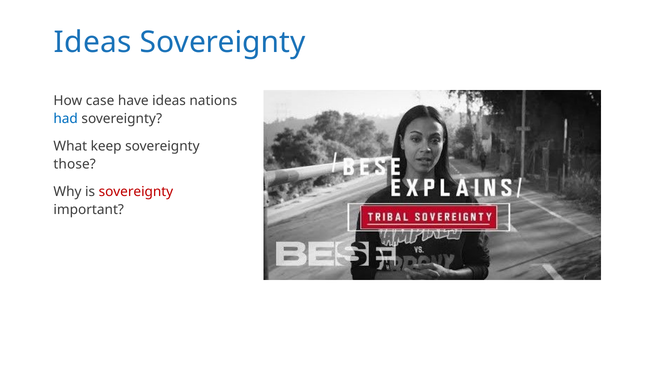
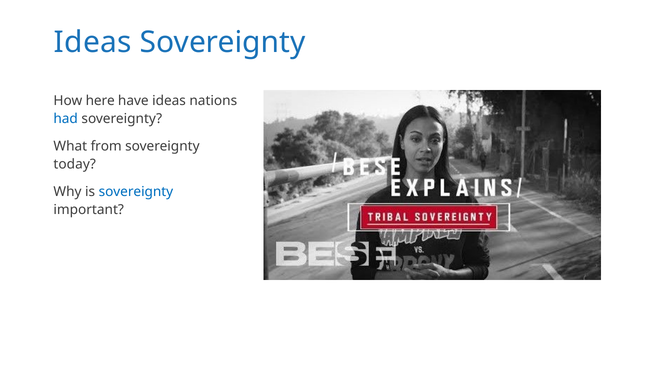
case: case -> here (100, 101)
keep: keep -> from (106, 146)
those: those -> today (75, 164)
sovereignty colour: red -> blue (136, 192)
